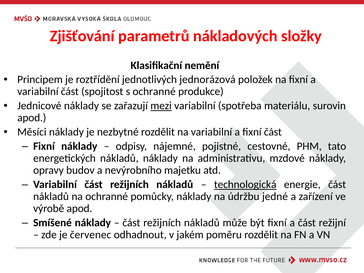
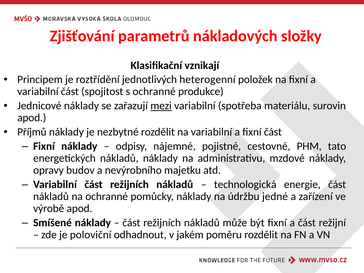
nemění: nemění -> vznikají (202, 65)
jednorázová: jednorázová -> heterogenní (207, 80)
Měsíci: Měsíci -> Příjmů (32, 132)
technologická underline: present -> none (245, 185)
červenec: červenec -> poloviční (91, 235)
